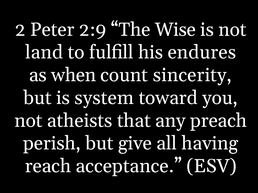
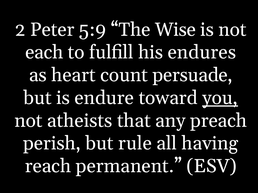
2:9: 2:9 -> 5:9 (92, 30)
land: land -> each (44, 52)
when: when -> heart (74, 75)
sincerity: sincerity -> persuade (193, 75)
system: system -> endure (104, 98)
you underline: none -> present (220, 98)
give: give -> rule (135, 144)
acceptance: acceptance -> permanent (129, 167)
